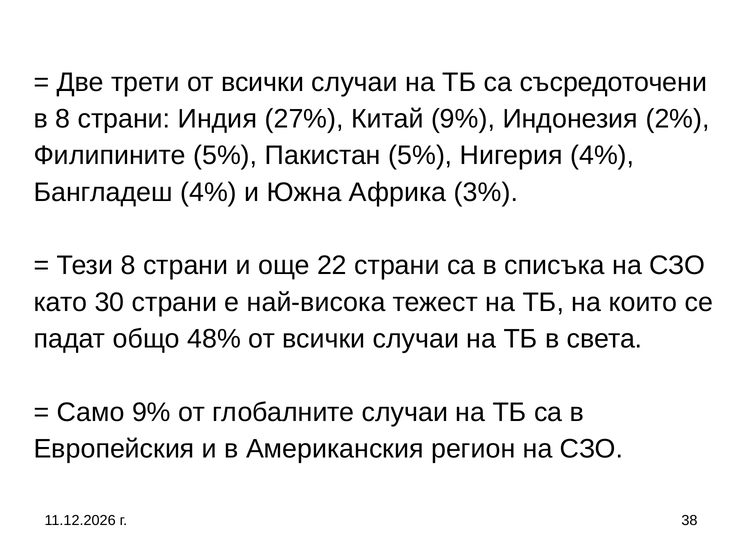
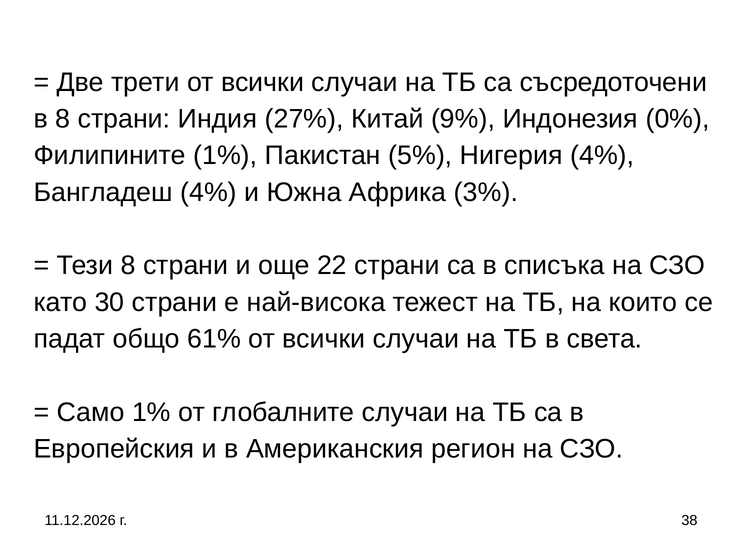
2%: 2% -> 0% (678, 119)
Филипините 5%: 5% -> 1% (225, 156)
48%: 48% -> 61% (214, 339)
Само 9%: 9% -> 1% (151, 412)
